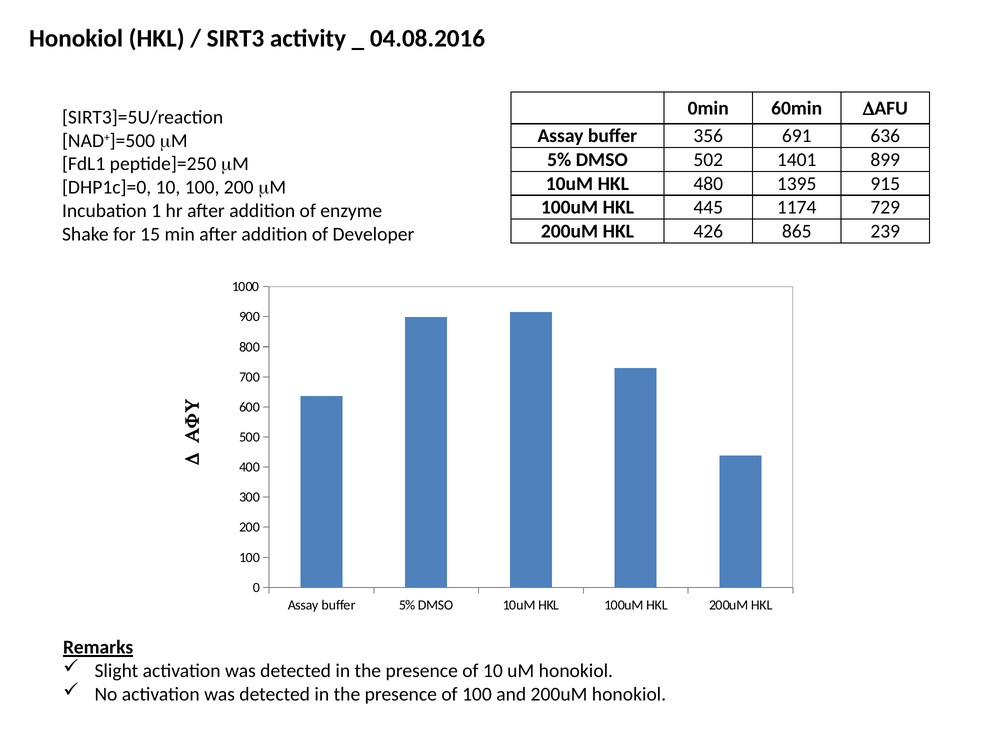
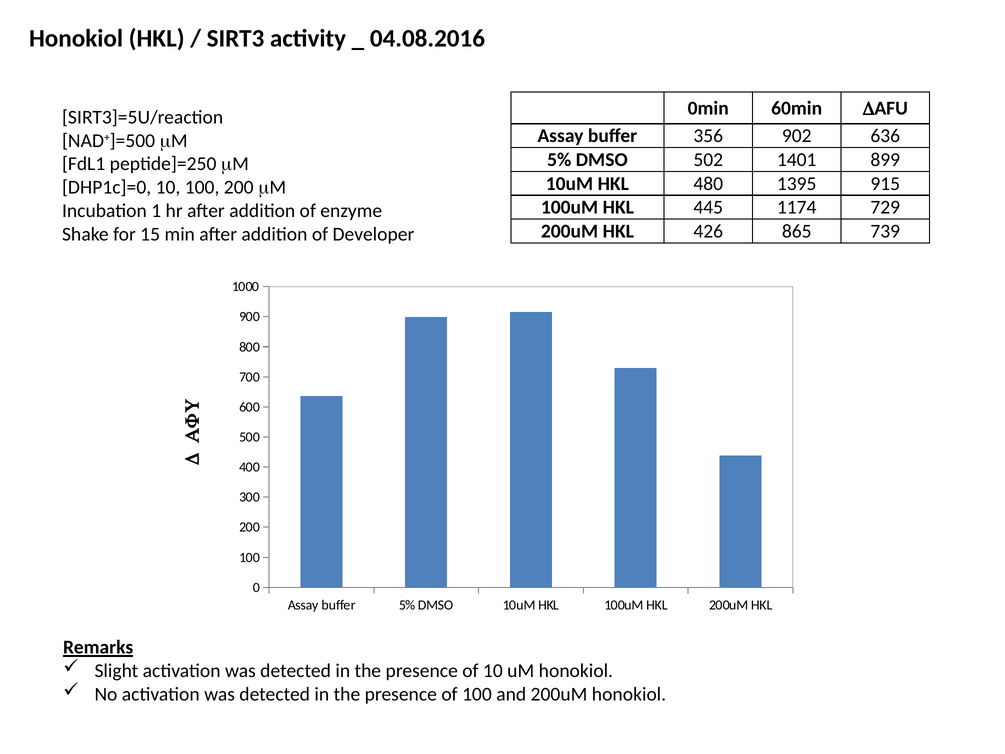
691: 691 -> 902 (797, 136)
239: 239 -> 739 (885, 231)
